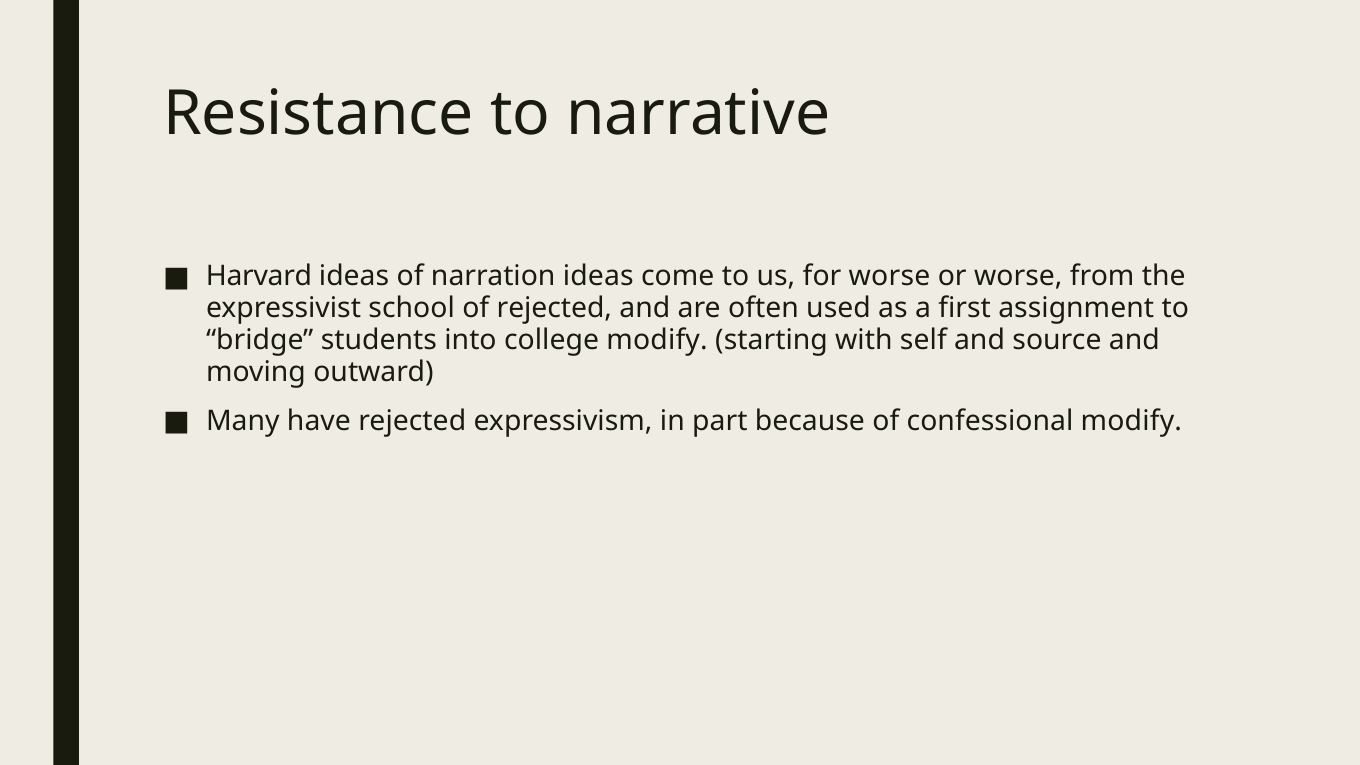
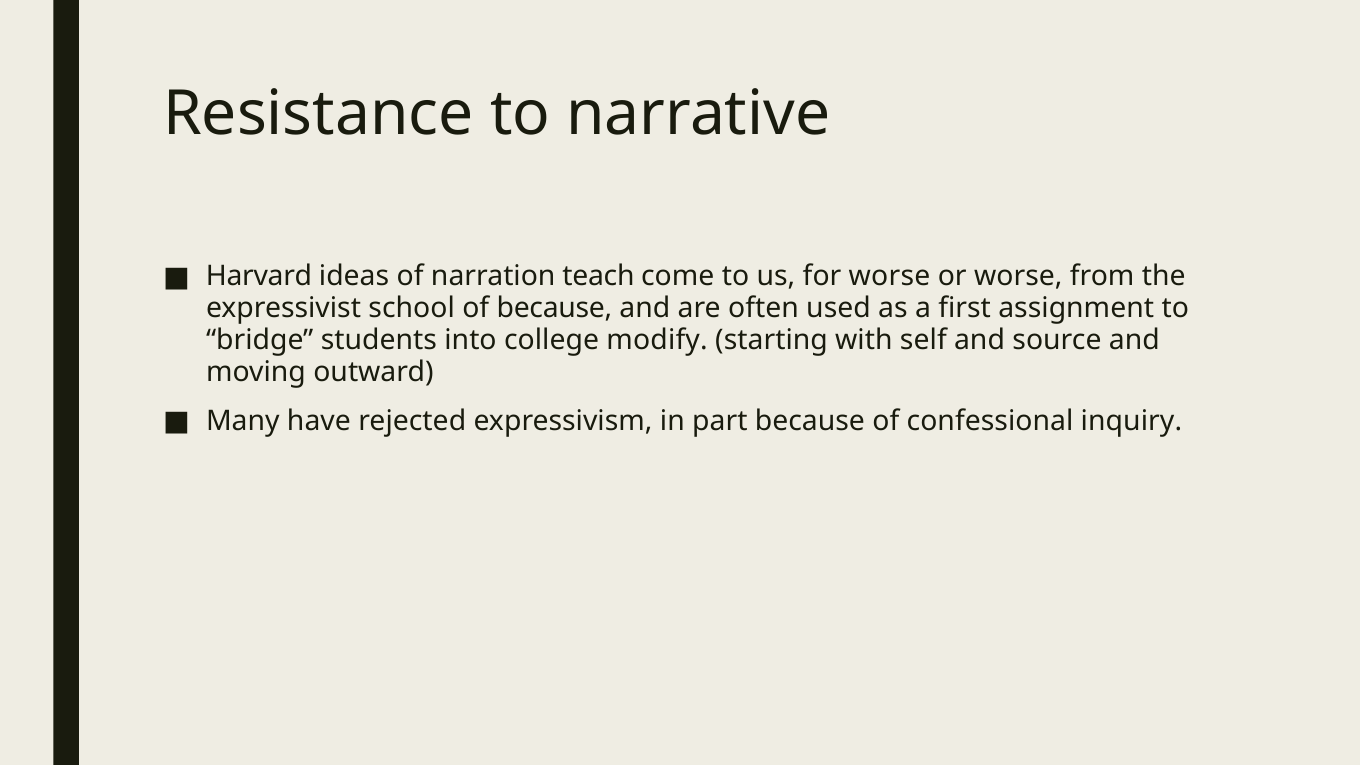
narration ideas: ideas -> teach (598, 276)
of rejected: rejected -> because (554, 308)
confessional modify: modify -> inquiry (1131, 421)
